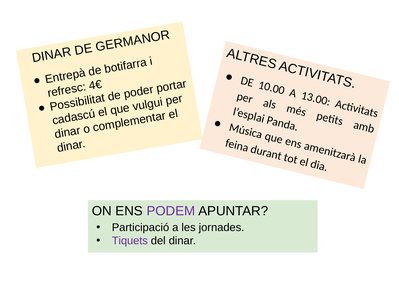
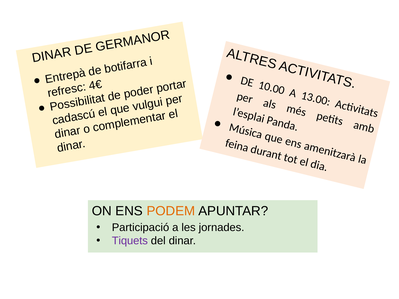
PODEM colour: purple -> orange (171, 211)
